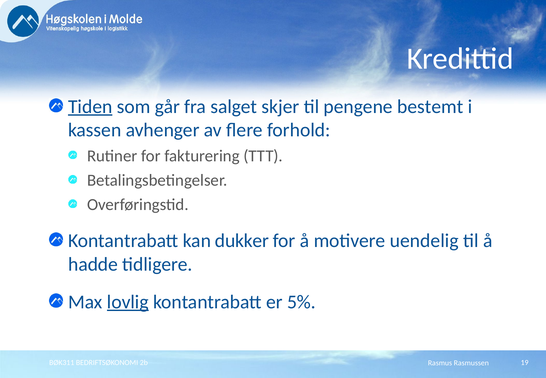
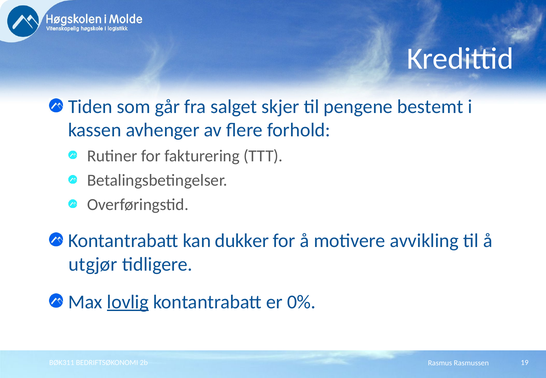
Tiden underline: present -> none (90, 107)
uendelig: uendelig -> avvikling (424, 241)
hadde: hadde -> utgjør (93, 264)
5%: 5% -> 0% (302, 302)
